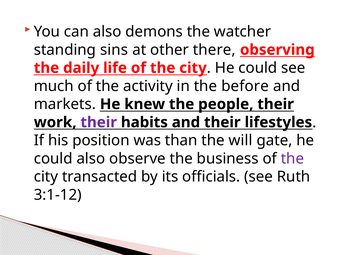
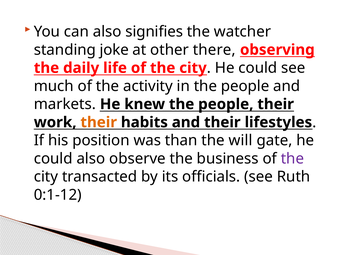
demons: demons -> signifies (154, 32)
sins: sins -> joke (114, 50)
in the before: before -> people (245, 86)
their colour: purple -> orange (99, 122)
3:1-12: 3:1-12 -> 0:1-12 (58, 194)
